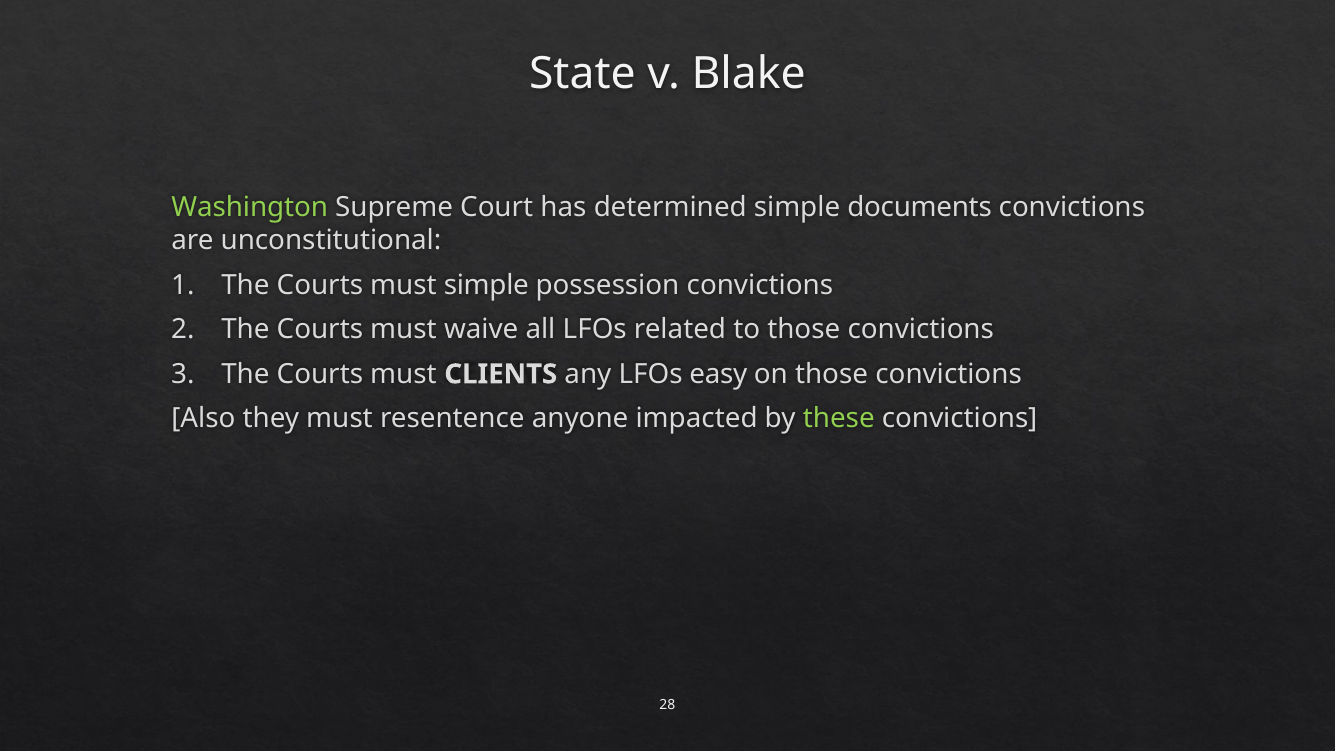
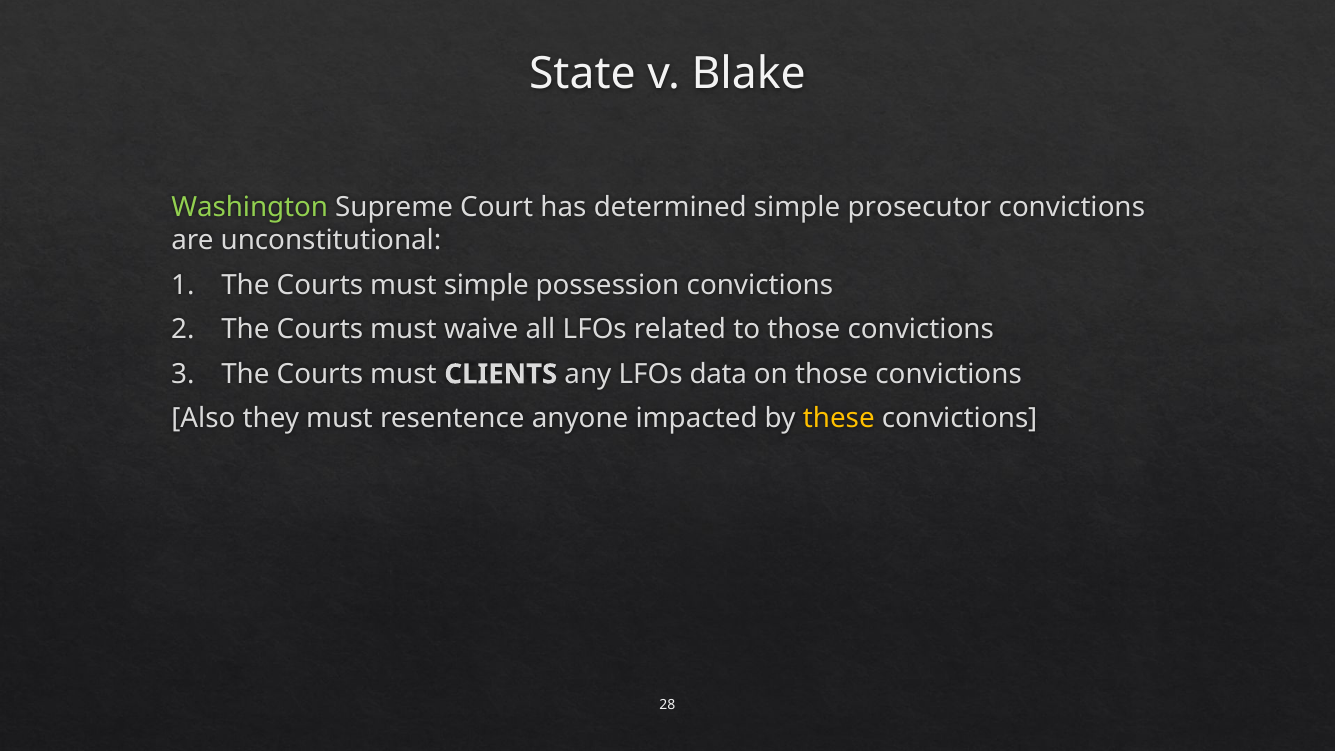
documents: documents -> prosecutor (919, 207)
easy: easy -> data (718, 374)
these colour: light green -> yellow (839, 419)
